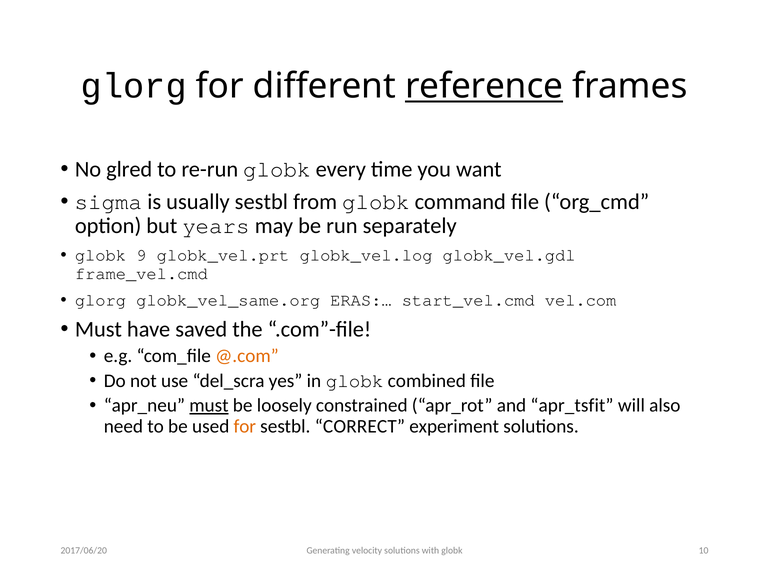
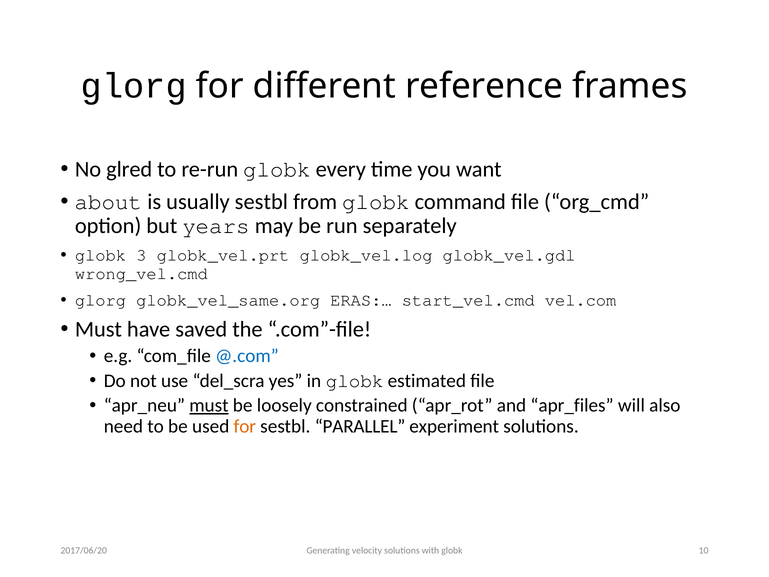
reference underline: present -> none (484, 86)
sigma: sigma -> about (109, 202)
9: 9 -> 3 (141, 255)
frame_vel.cmd: frame_vel.cmd -> wrong_vel.cmd (141, 274)
@.com colour: orange -> blue (247, 356)
combined: combined -> estimated (427, 381)
apr_tsfit: apr_tsfit -> apr_files (572, 405)
CORRECT: CORRECT -> PARALLEL (360, 426)
